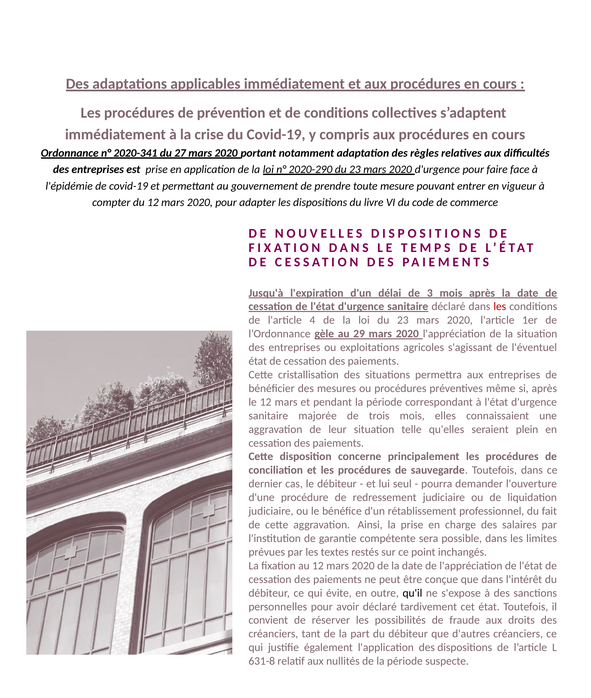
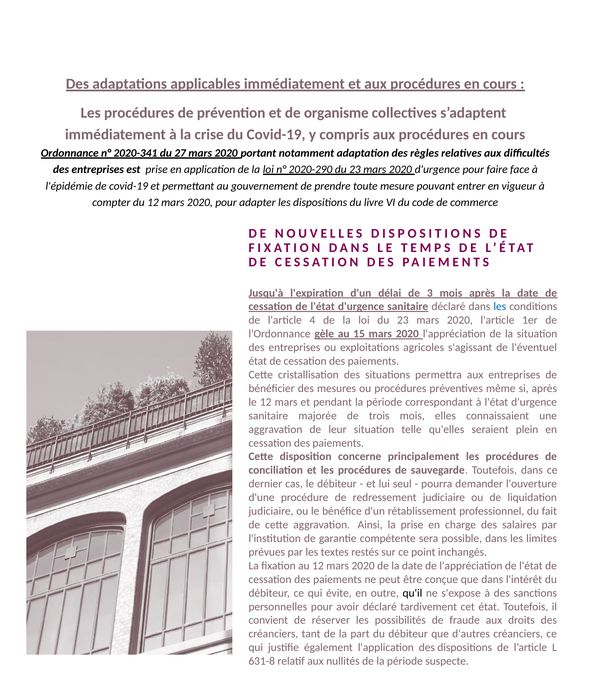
de conditions: conditions -> organisme (336, 113)
les colour: red -> blue (500, 307)
29: 29 -> 15 (359, 334)
